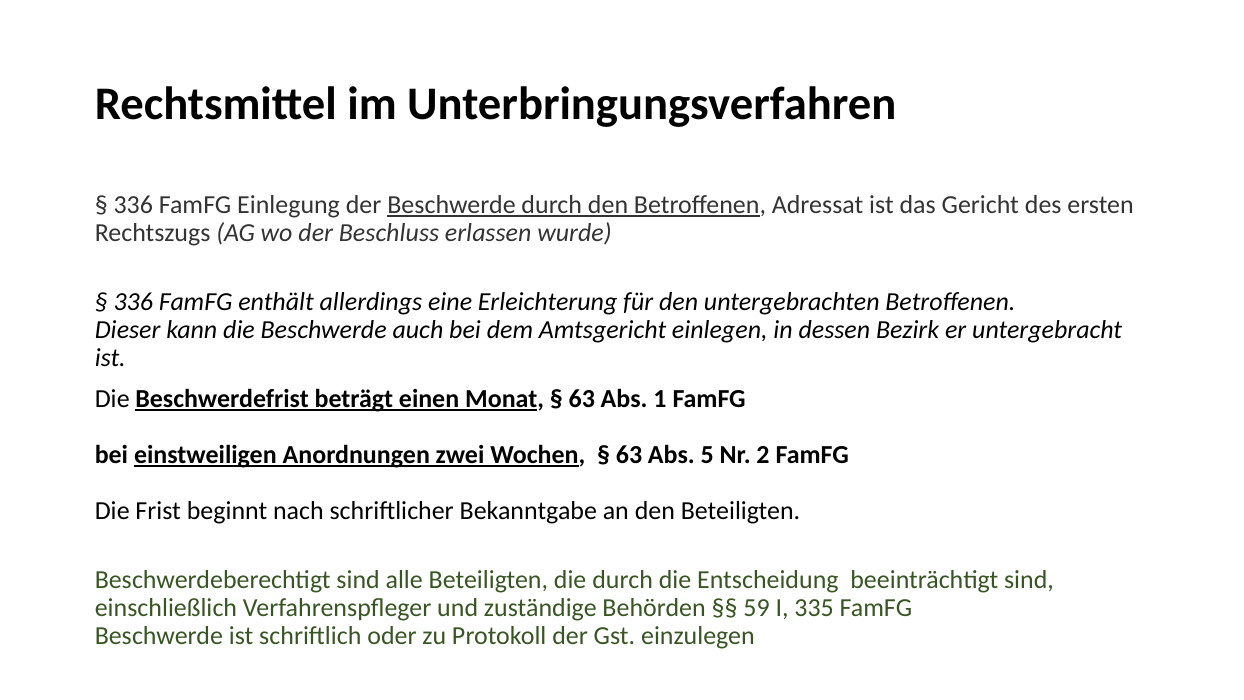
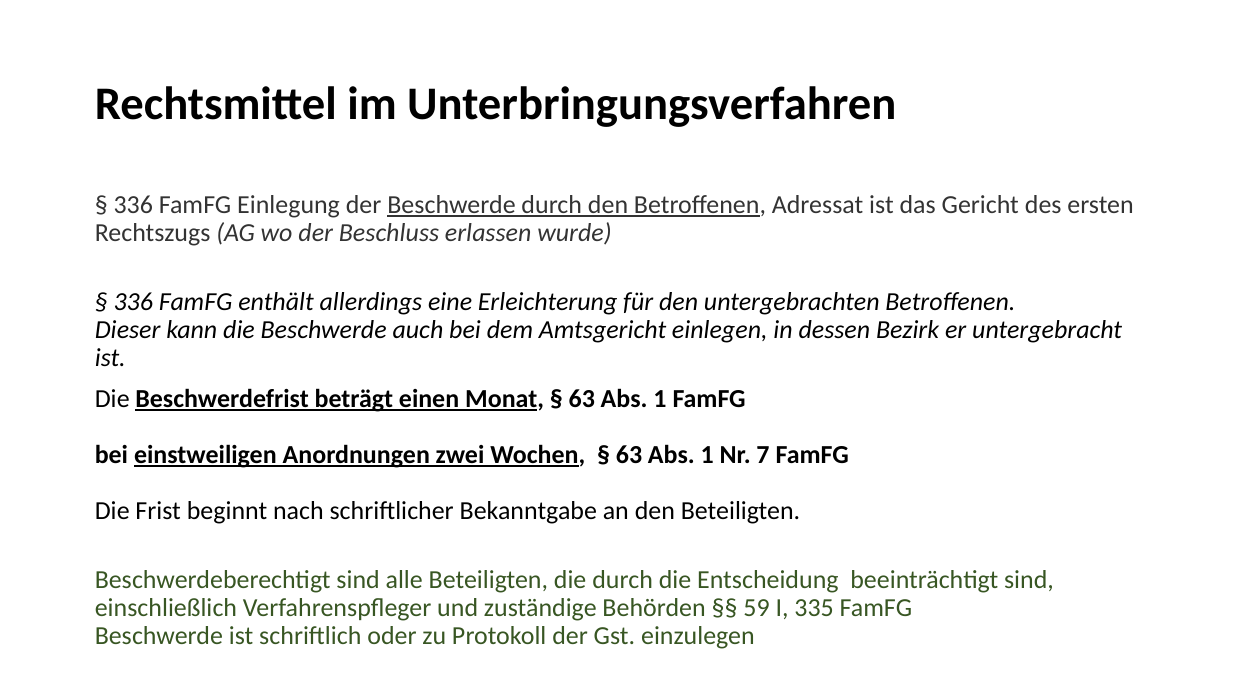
5: 5 -> 1 (707, 455)
2: 2 -> 7 (763, 455)
